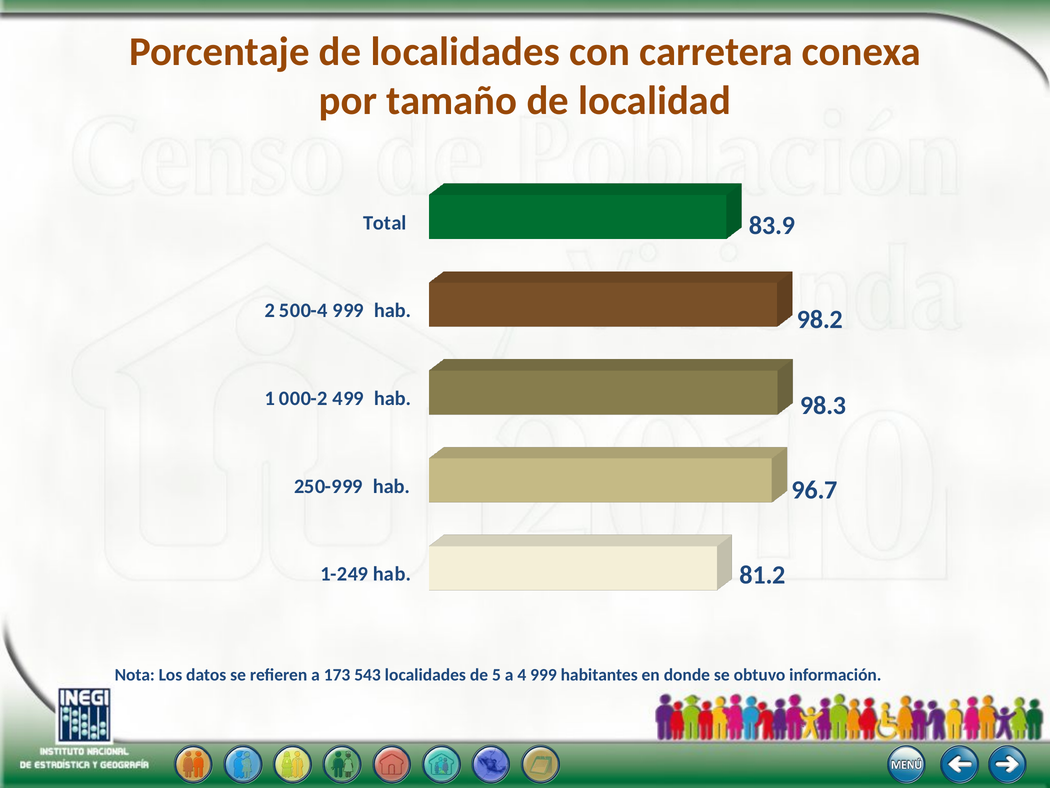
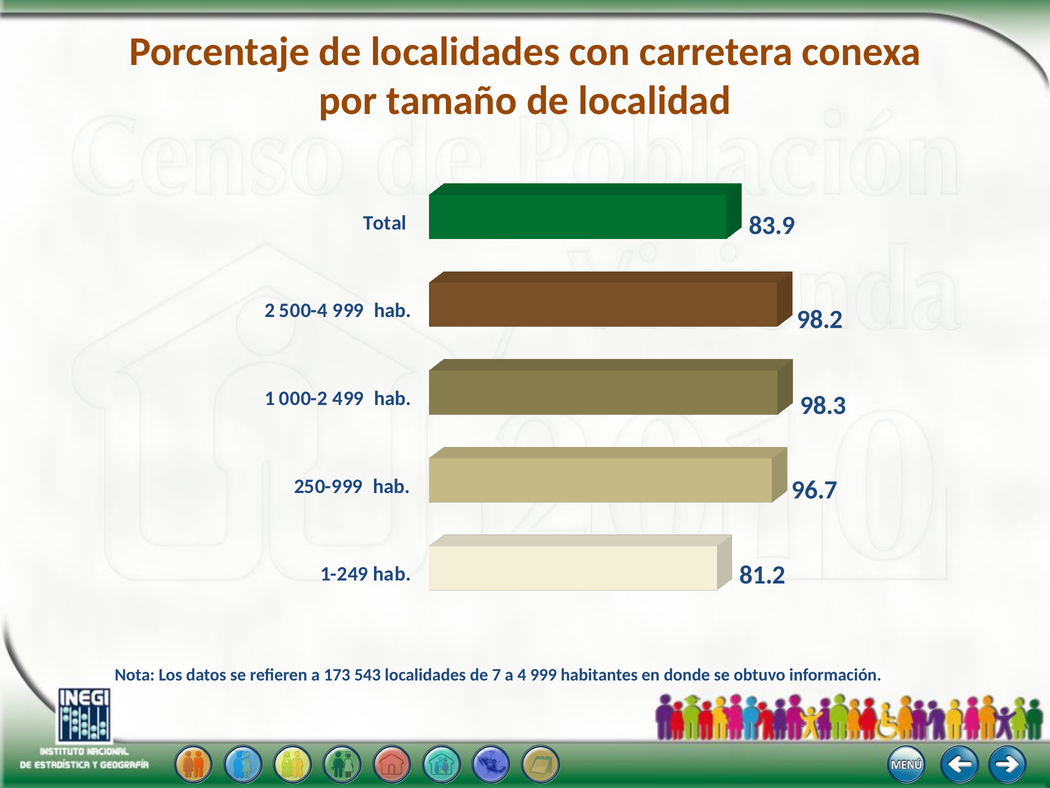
5: 5 -> 7 (497, 674)
